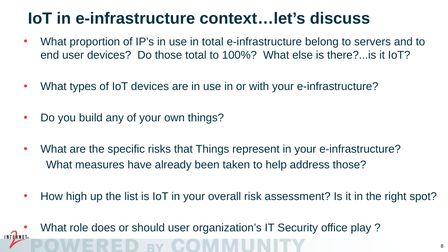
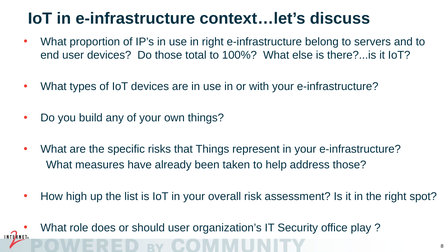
in total: total -> right (213, 42)
